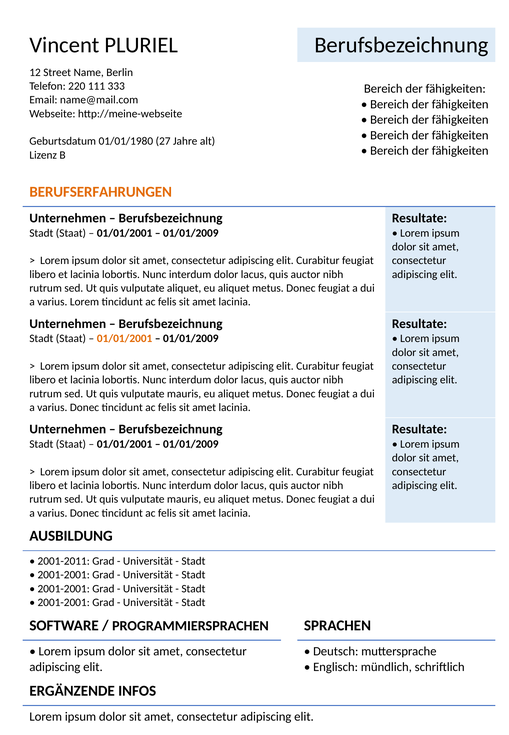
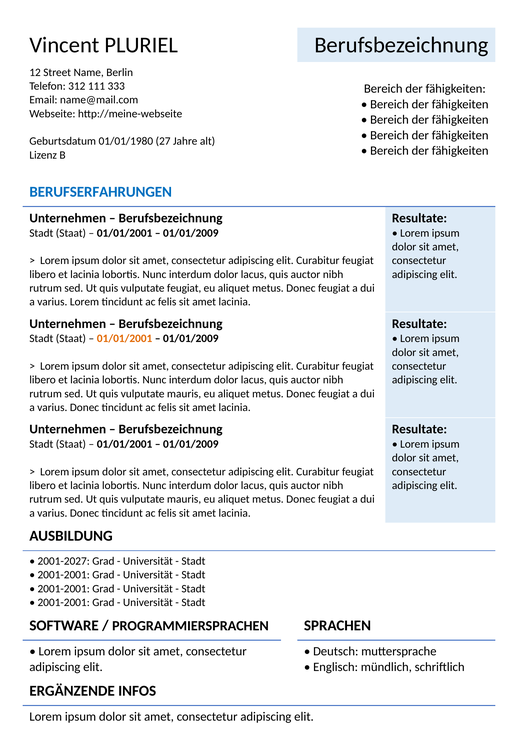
220: 220 -> 312 (77, 86)
BERUFSERFAHRUNGEN colour: orange -> blue (101, 192)
vulputate aliquet: aliquet -> feugiat (184, 288)
2001-2011: 2001-2011 -> 2001-2027 (64, 561)
